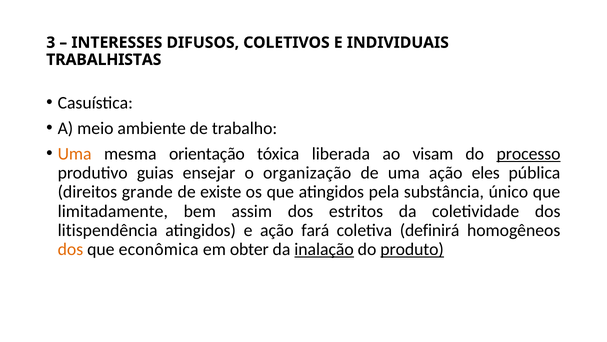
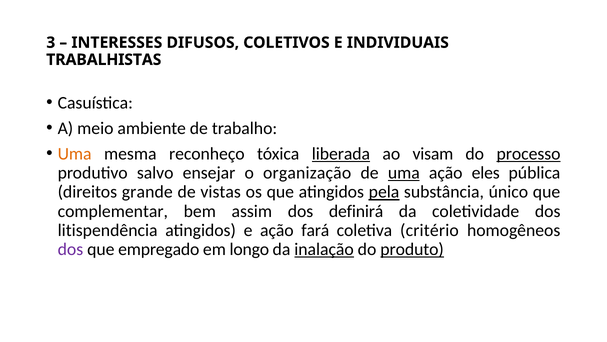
orientação: orientação -> reconheço (207, 154)
liberada underline: none -> present (341, 154)
guias: guias -> salvo (155, 173)
uma underline: none -> present (404, 173)
existe: existe -> vistas (221, 192)
pela underline: none -> present (384, 192)
limitadamente: limitadamente -> complementar (113, 211)
estritos: estritos -> definirá (356, 211)
definirá: definirá -> critério (429, 230)
dos colour: orange -> purple (70, 249)
econômica: econômica -> empregado (159, 249)
obter: obter -> longo (249, 249)
